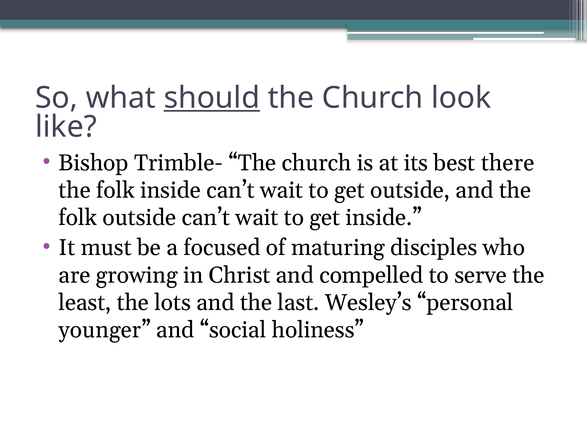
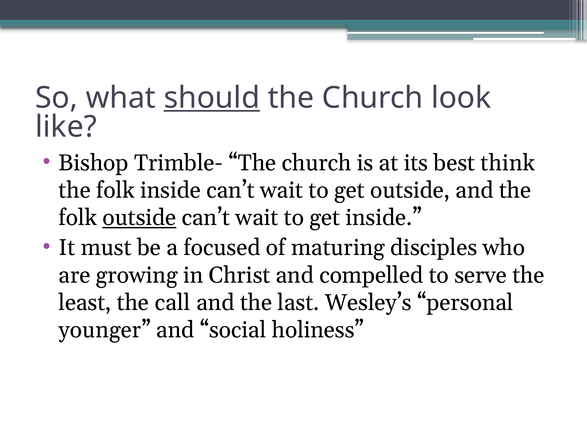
there: there -> think (508, 163)
outside underline: none -> present (139, 217)
lots: lots -> call (173, 302)
